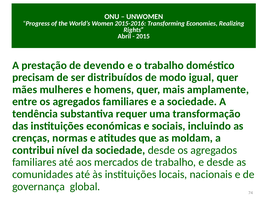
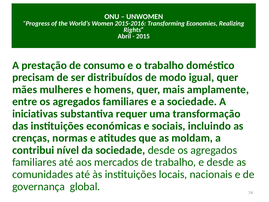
devendo: devendo -> consumo (104, 65)
tendência: tendência -> iniciativas (35, 114)
